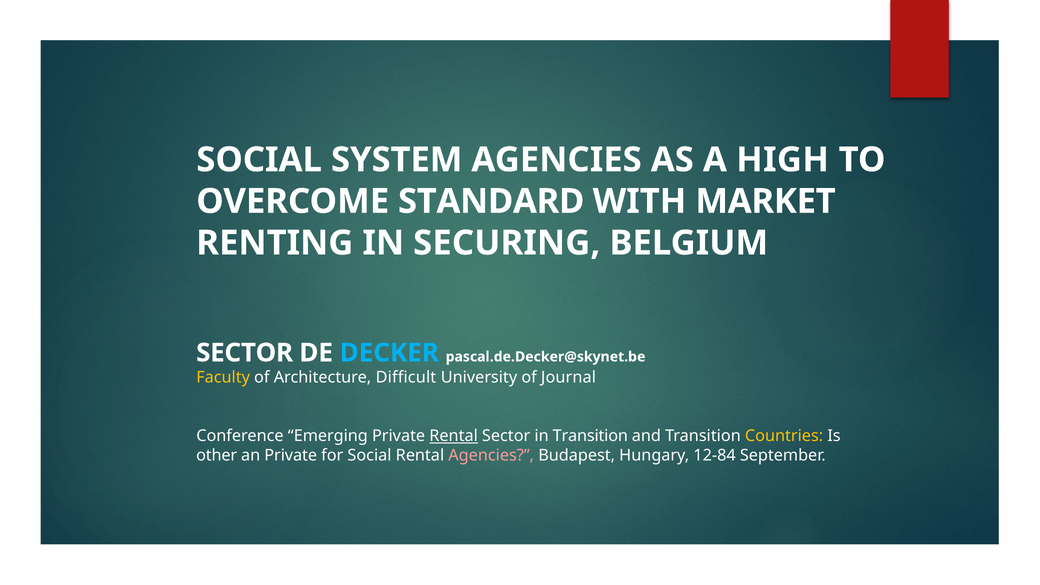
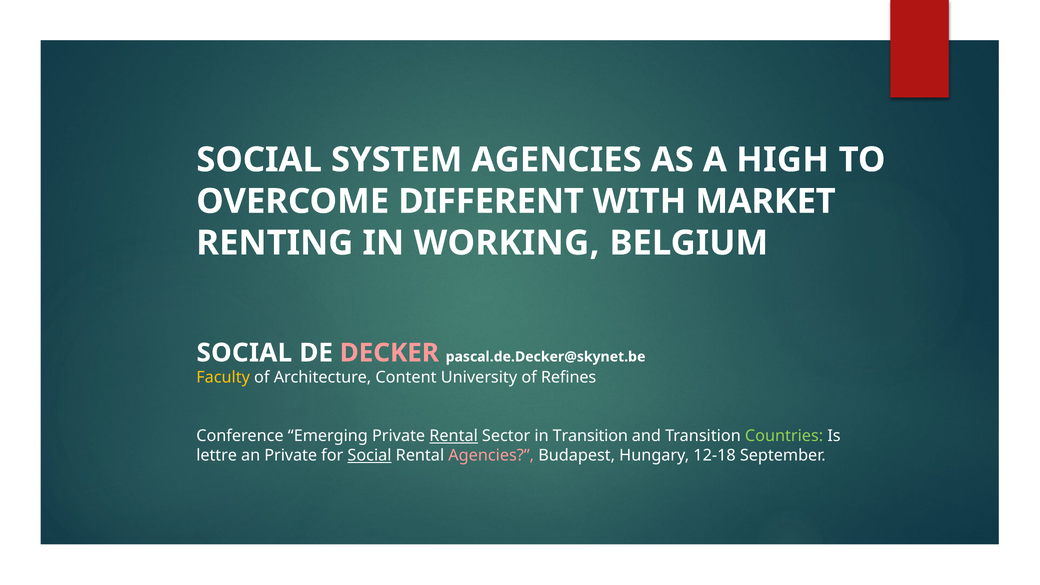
STANDARD: STANDARD -> DIFFERENT (491, 201)
SECURING: SECURING -> WORKING (507, 243)
SECTOR: SECTOR -> SOCIAL (244, 353)
DECKER colour: light blue -> pink (389, 353)
Difficult: Difficult -> Content (406, 377)
Journal: Journal -> Refines (569, 377)
Countries colour: yellow -> light green (784, 436)
other: other -> lettre (217, 455)
Social underline: none -> present (369, 455)
12-84: 12-84 -> 12-18 (715, 455)
